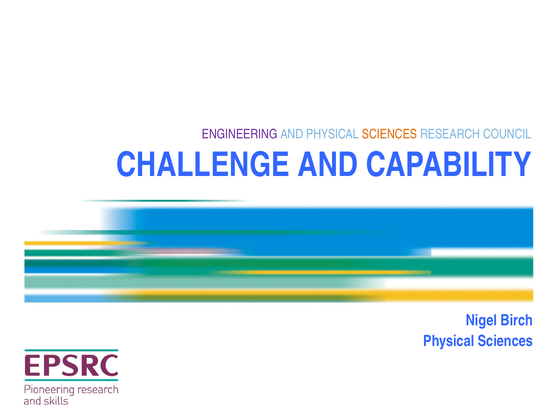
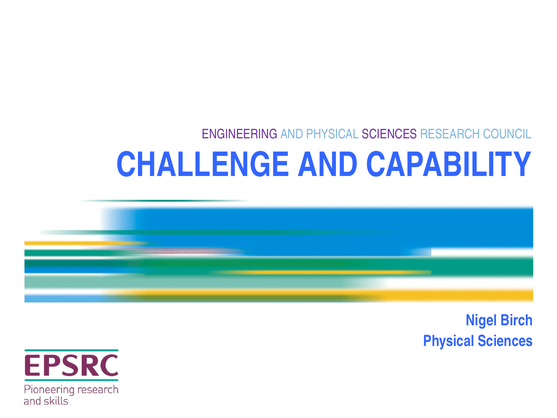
SCIENCES colour: orange -> purple (390, 134)
